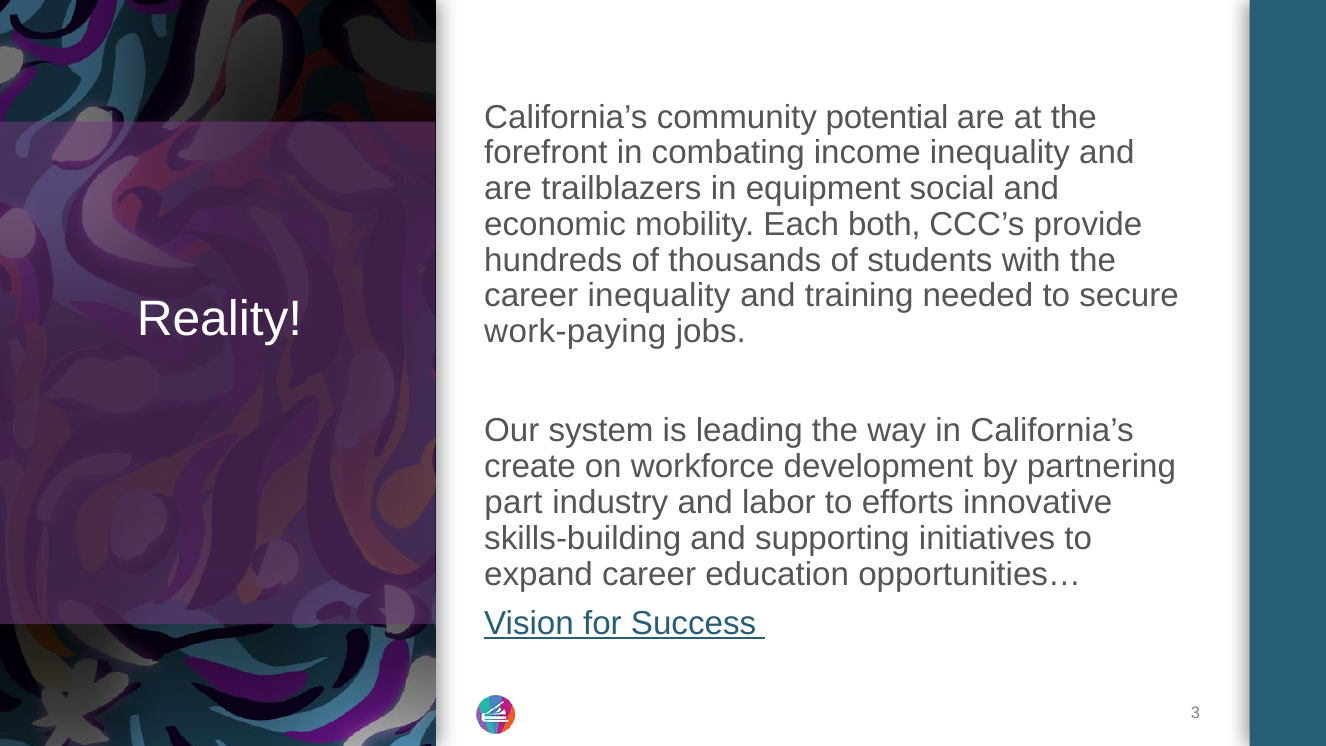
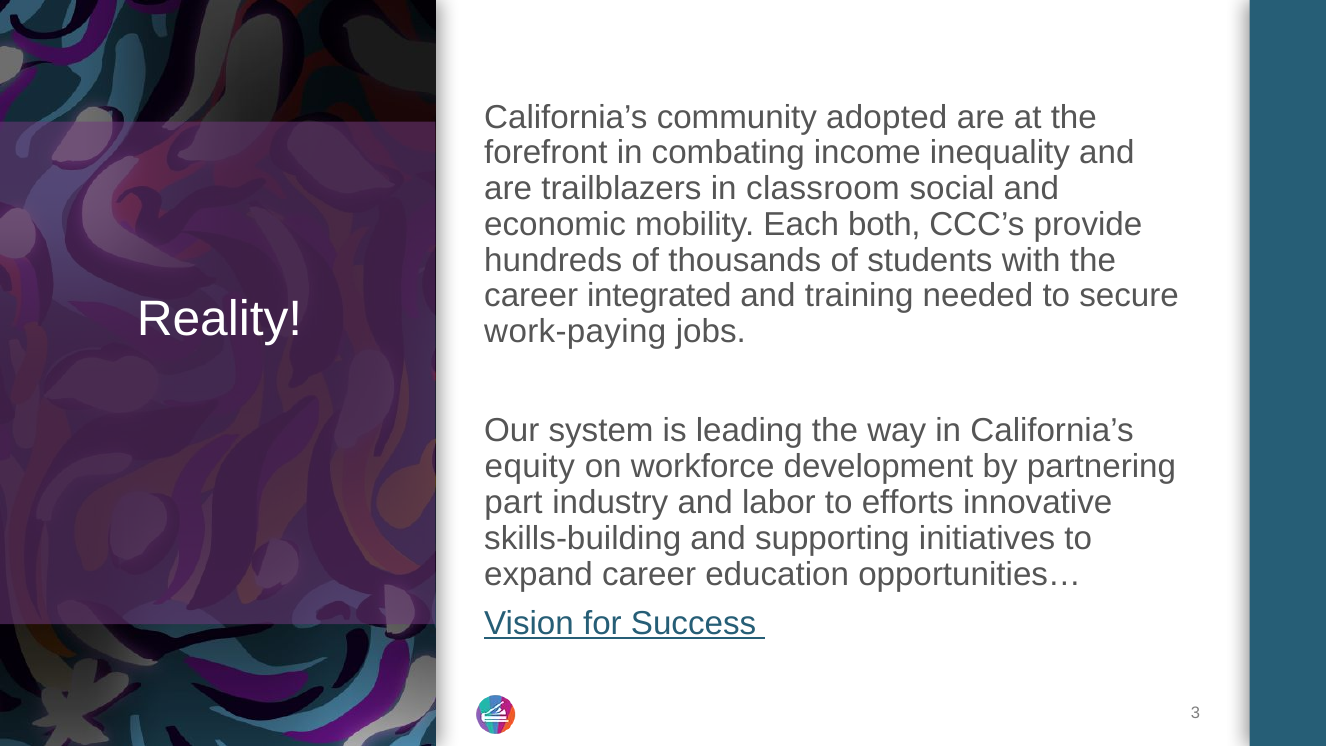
potential: potential -> adopted (887, 117)
equipment: equipment -> classroom (823, 189)
career inequality: inequality -> integrated (659, 296)
create: create -> equity (530, 467)
